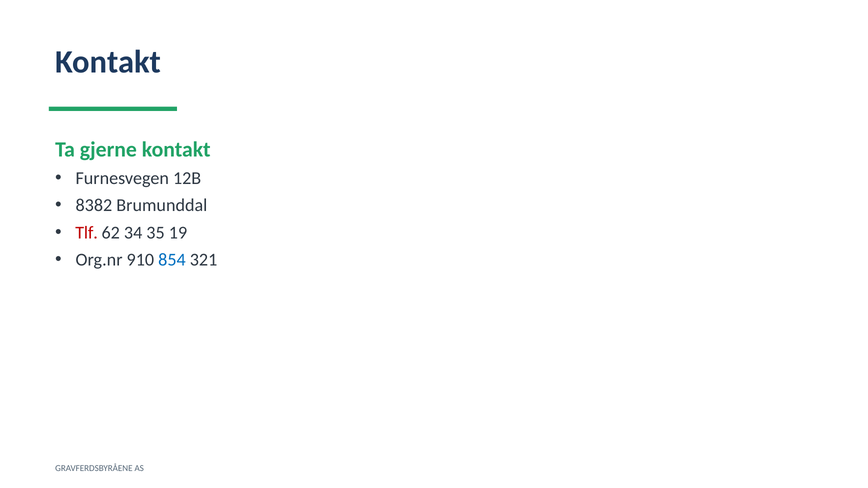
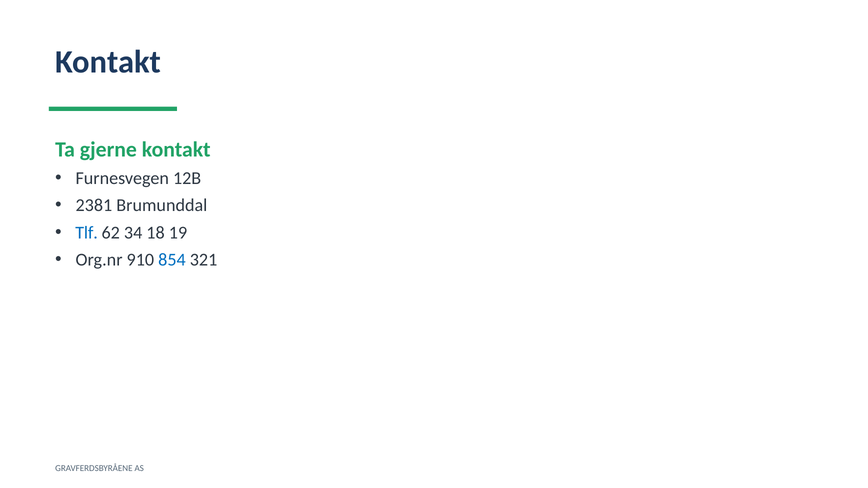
8382: 8382 -> 2381 (94, 206)
Tlf colour: red -> blue (87, 233)
35: 35 -> 18 (156, 233)
